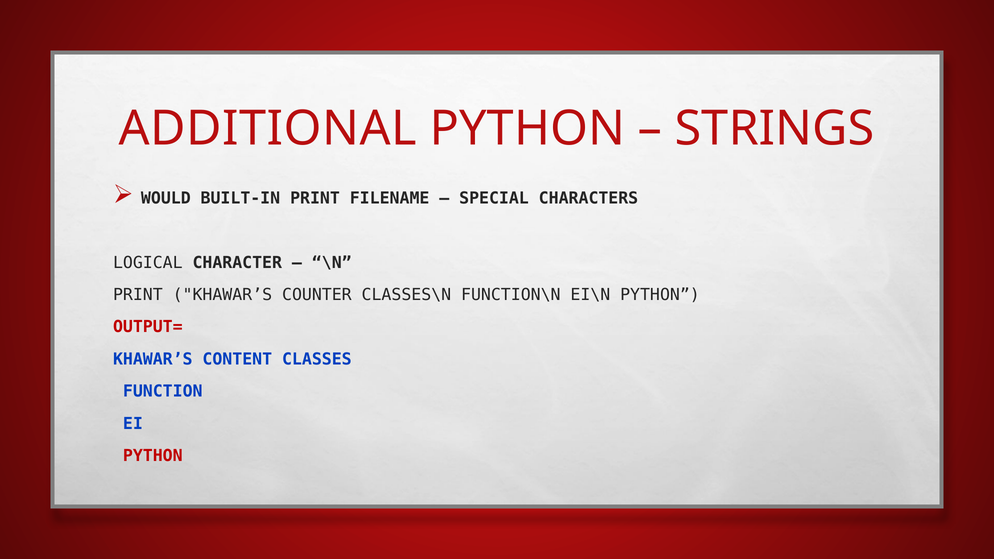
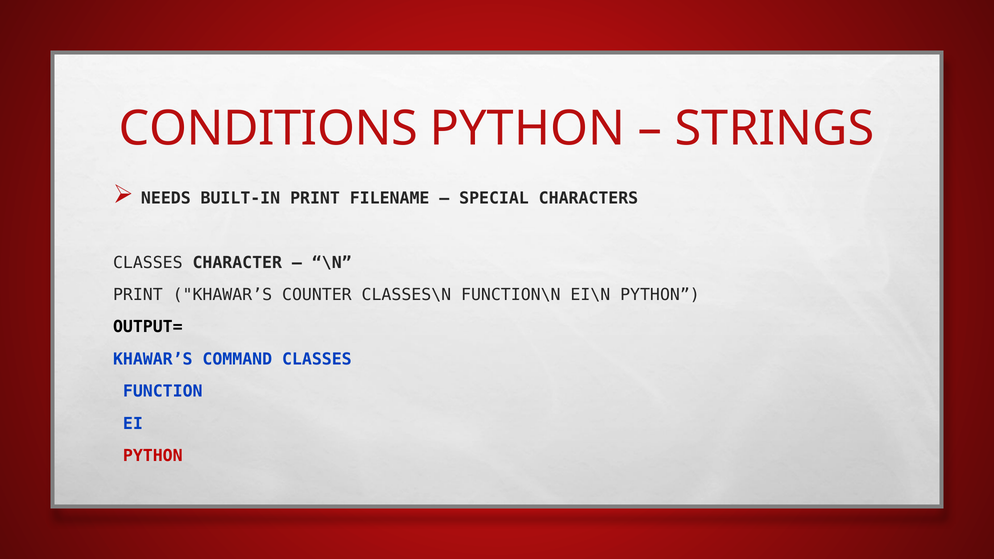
ADDITIONAL: ADDITIONAL -> CONDITIONS (268, 129)
WOULD: WOULD -> NEEDS (166, 198)
LOGICAL: LOGICAL -> CLASSES (148, 263)
OUTPUT= colour: red -> black (148, 327)
CONTENT: CONTENT -> COMMAND (237, 359)
